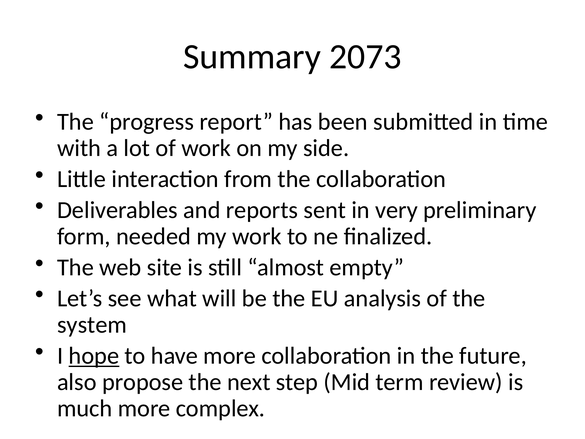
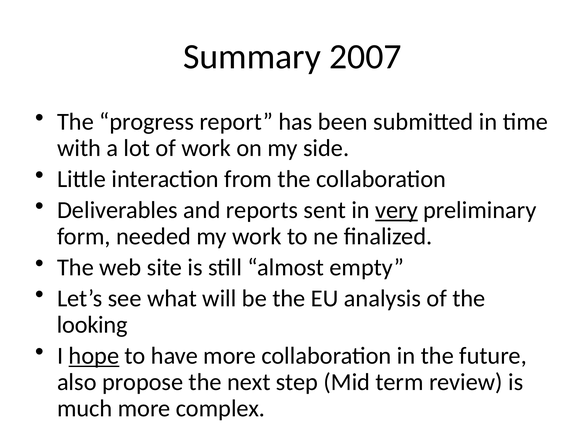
2073: 2073 -> 2007 (365, 57)
very underline: none -> present (397, 210)
system: system -> looking (92, 325)
